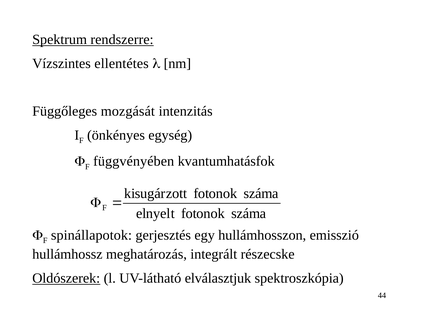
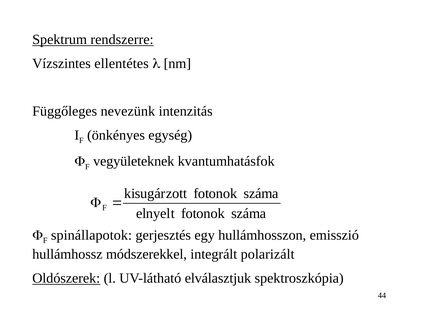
mozgását: mozgását -> nevezünk (128, 111)
függvényében: függvényében -> vegyületeknek (134, 161)
meghatározás: meghatározás -> módszerekkel (146, 255)
részecske: részecske -> polarizált (268, 255)
